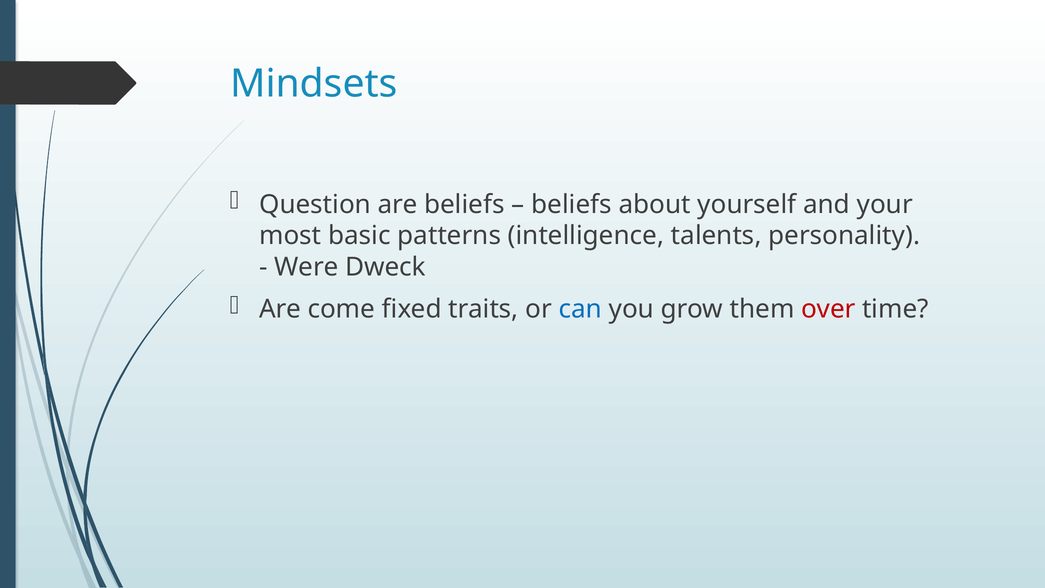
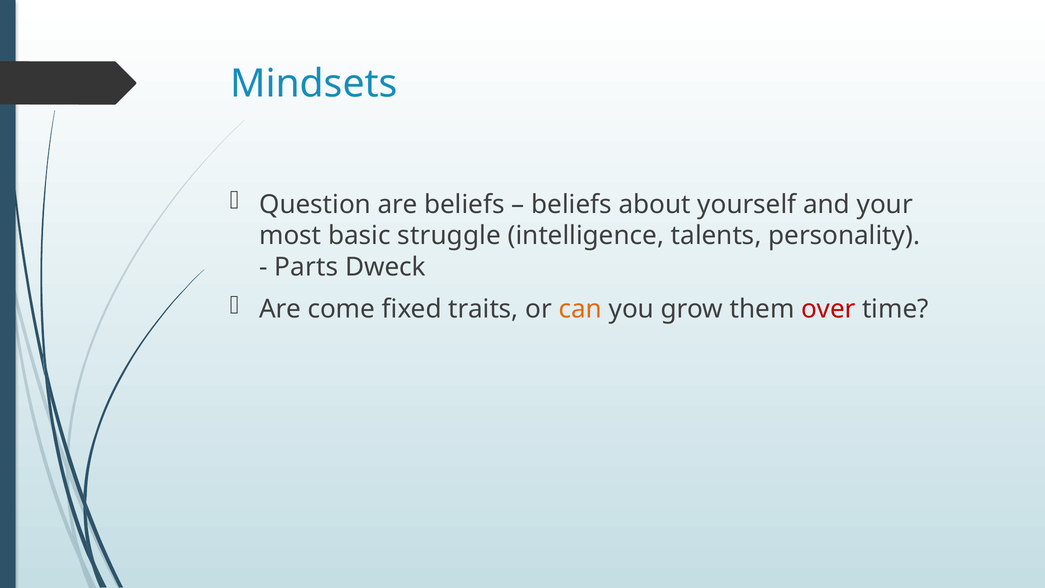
patterns: patterns -> struggle (449, 236)
Were: Were -> Parts (306, 267)
can colour: blue -> orange (580, 309)
